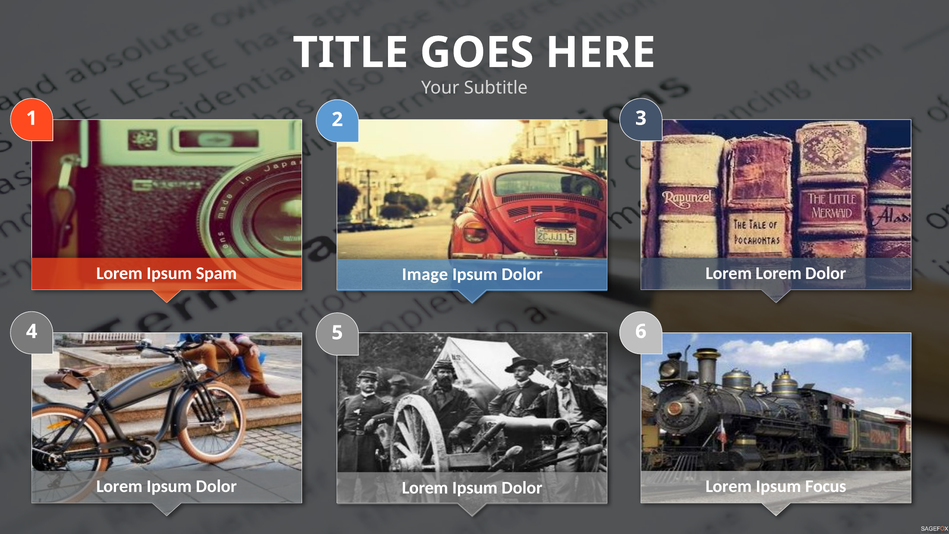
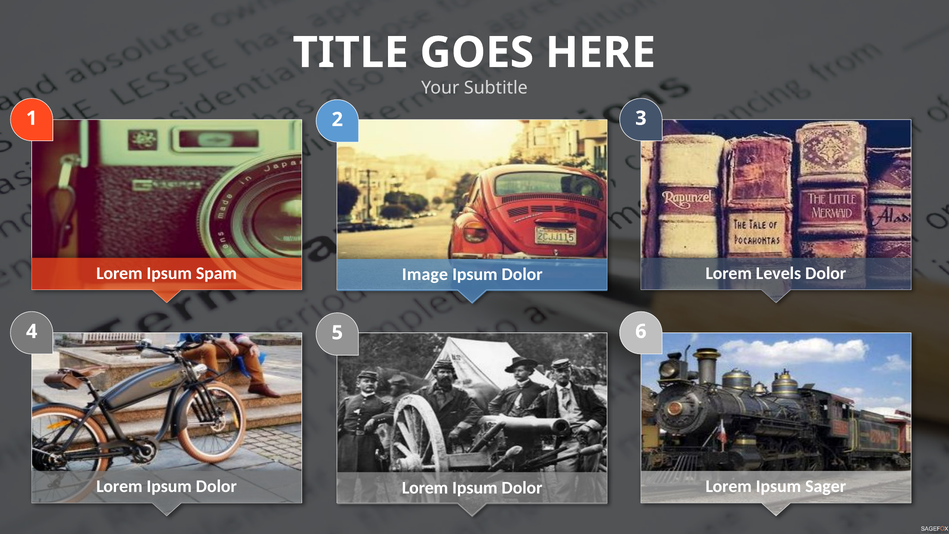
Lorem Lorem: Lorem -> Levels (779, 273)
Focus: Focus -> Sager (826, 486)
